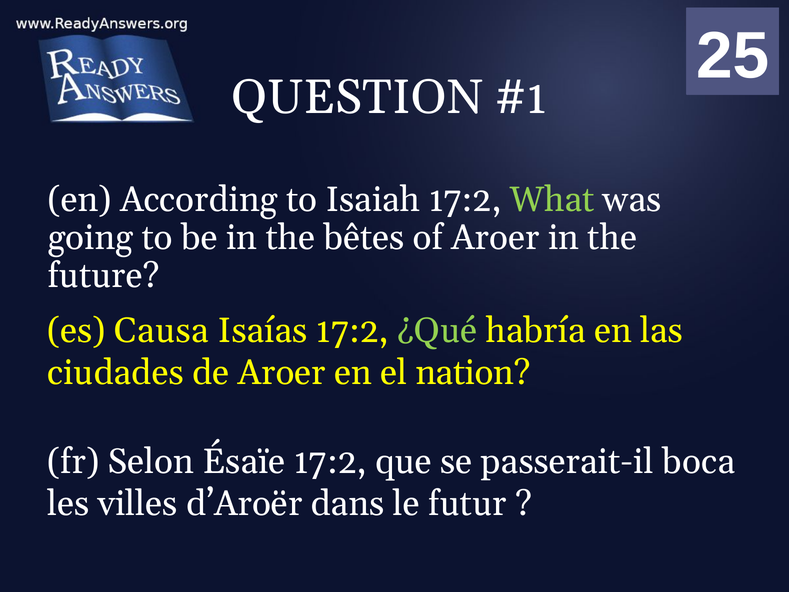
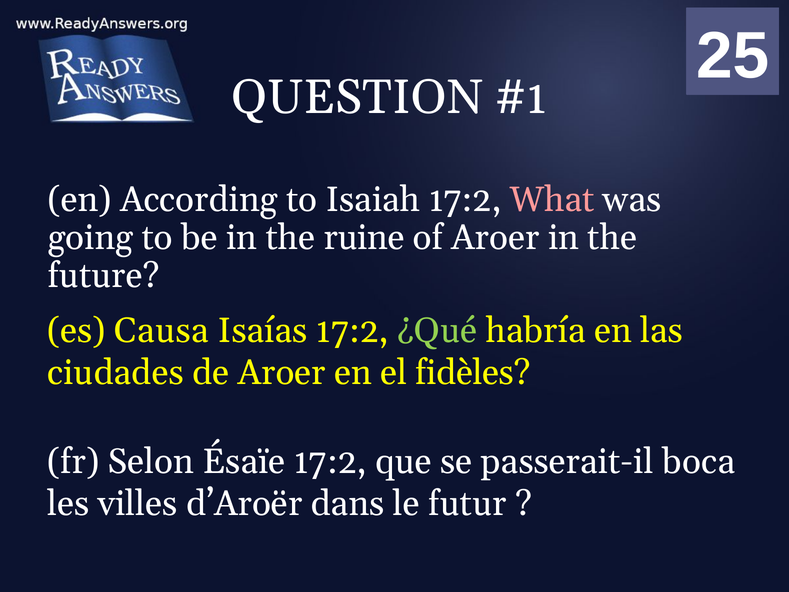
What colour: light green -> pink (552, 200)
bêtes: bêtes -> ruine (364, 237)
nation: nation -> fidèles (473, 373)
